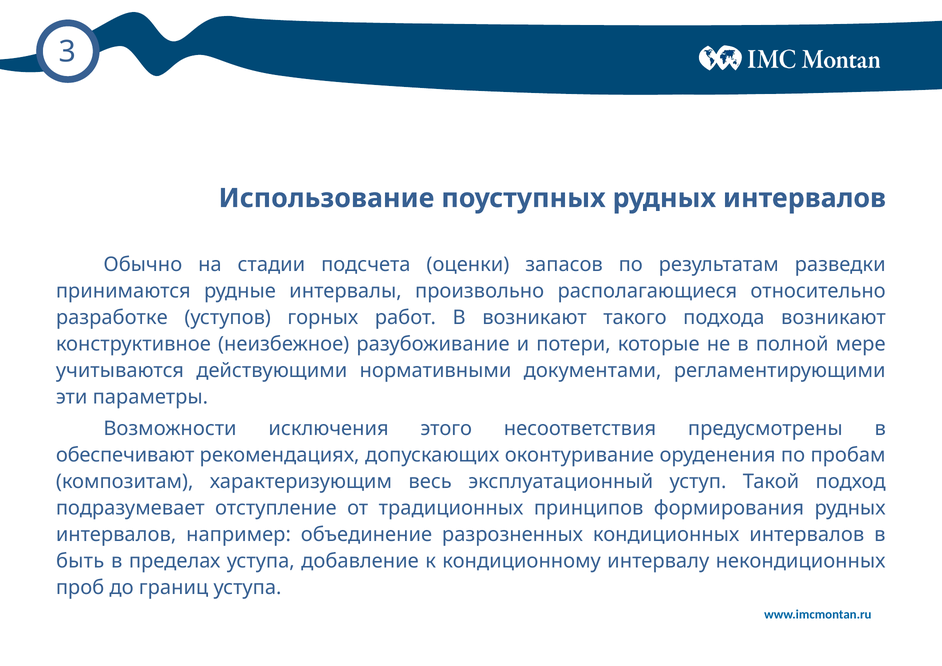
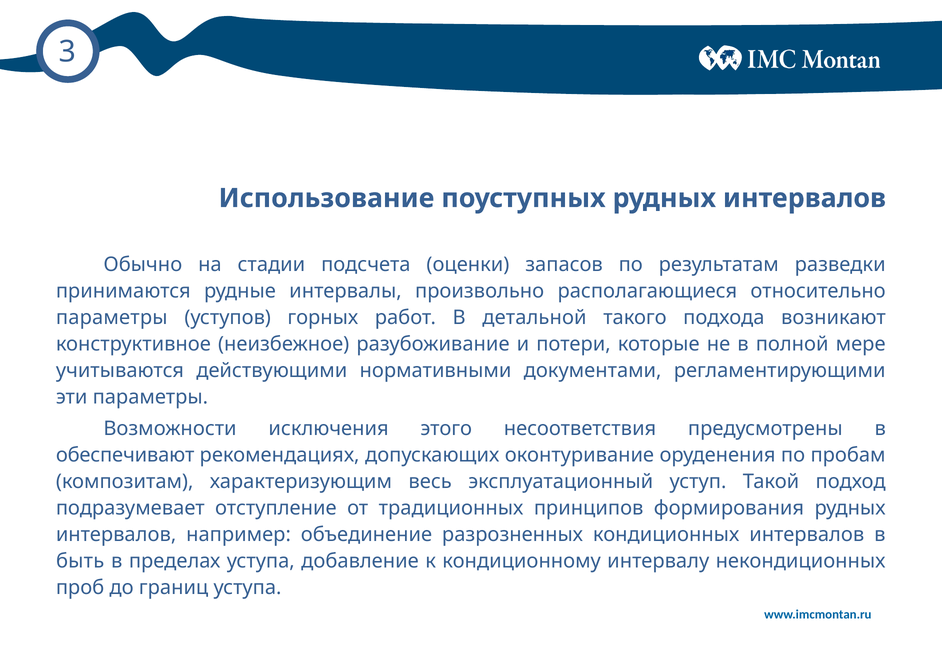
разработке: разработке -> параметры (112, 318)
В возникают: возникают -> детальной (534, 318)
